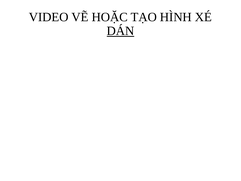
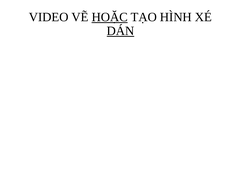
HOẶC underline: none -> present (110, 17)
